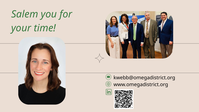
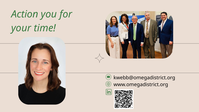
Salem: Salem -> Action (25, 14)
